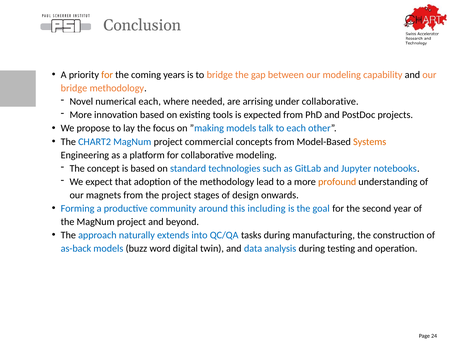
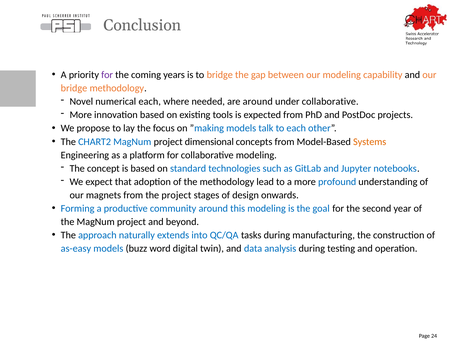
for colour: orange -> purple (107, 75)
are arrising: arrising -> around (258, 101)
commercial: commercial -> dimensional (209, 141)
profound colour: orange -> blue (337, 181)
this including: including -> modeling (267, 208)
as-back: as-back -> as-easy (76, 248)
